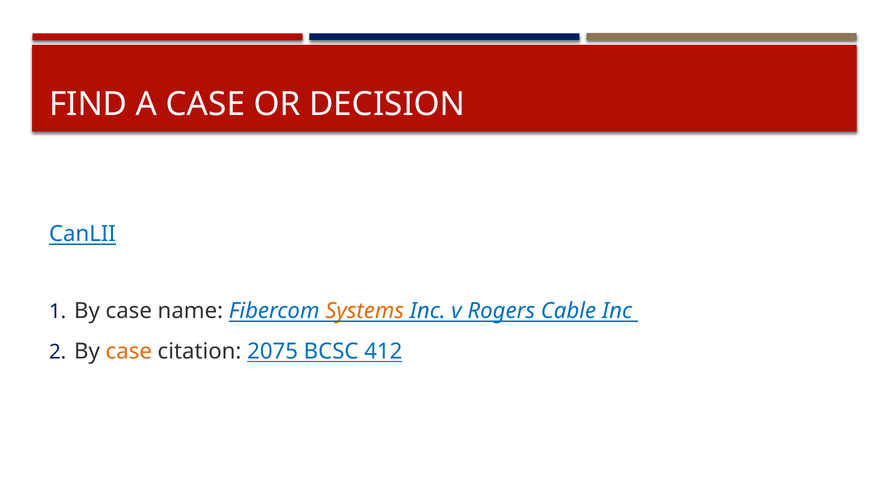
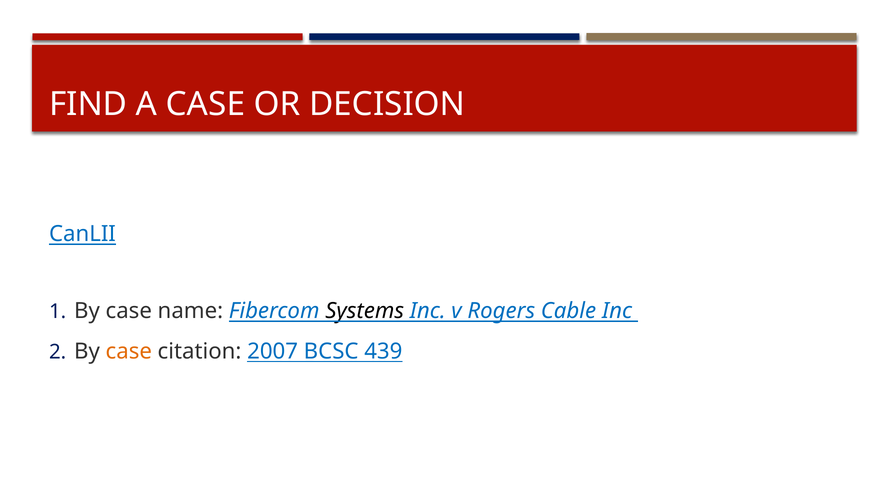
Systems colour: orange -> black (365, 311)
2075: 2075 -> 2007 (273, 351)
412: 412 -> 439 (383, 351)
